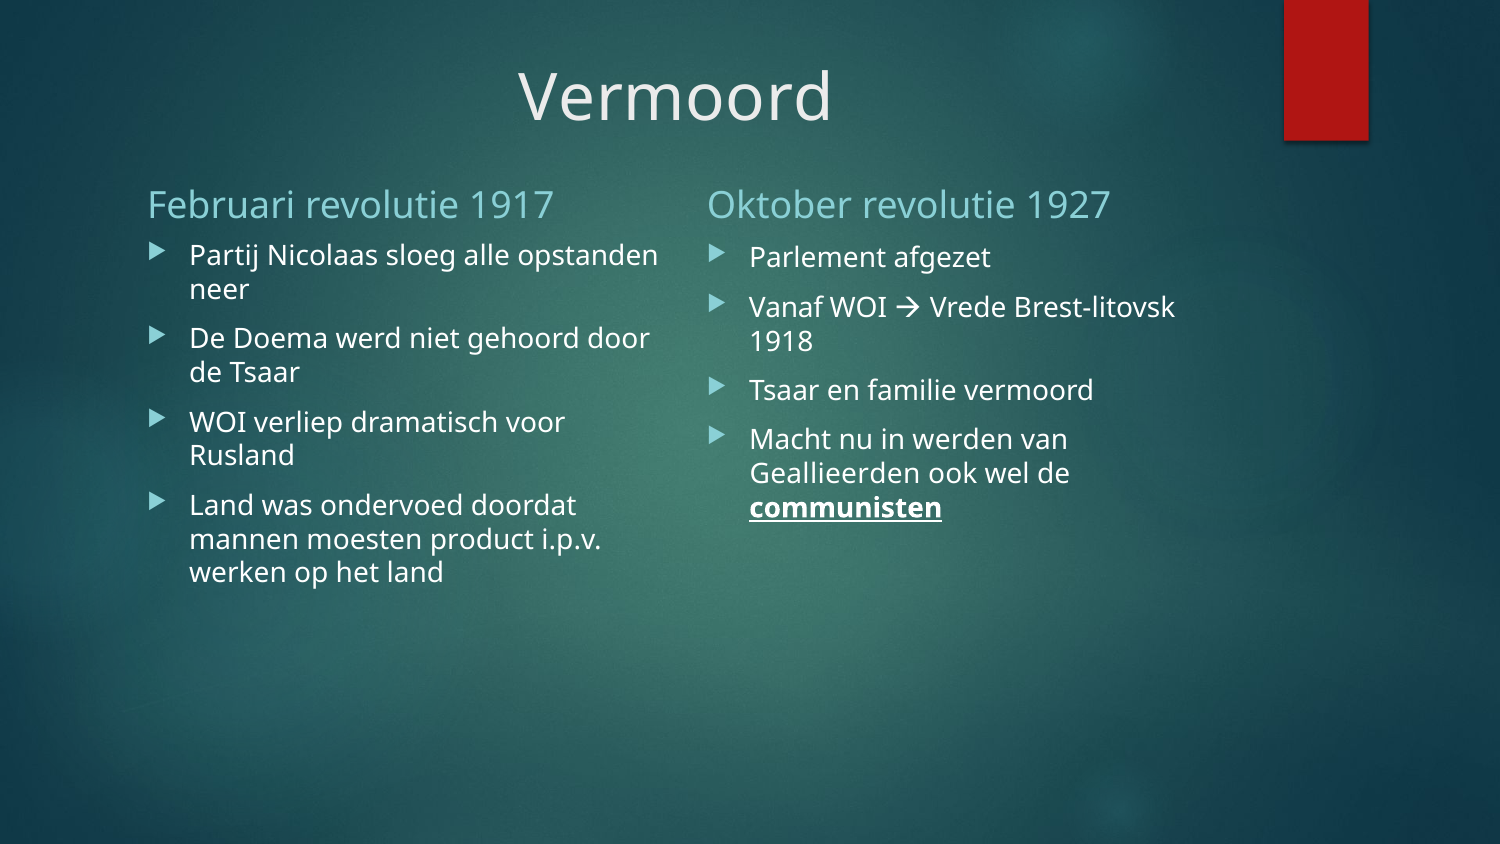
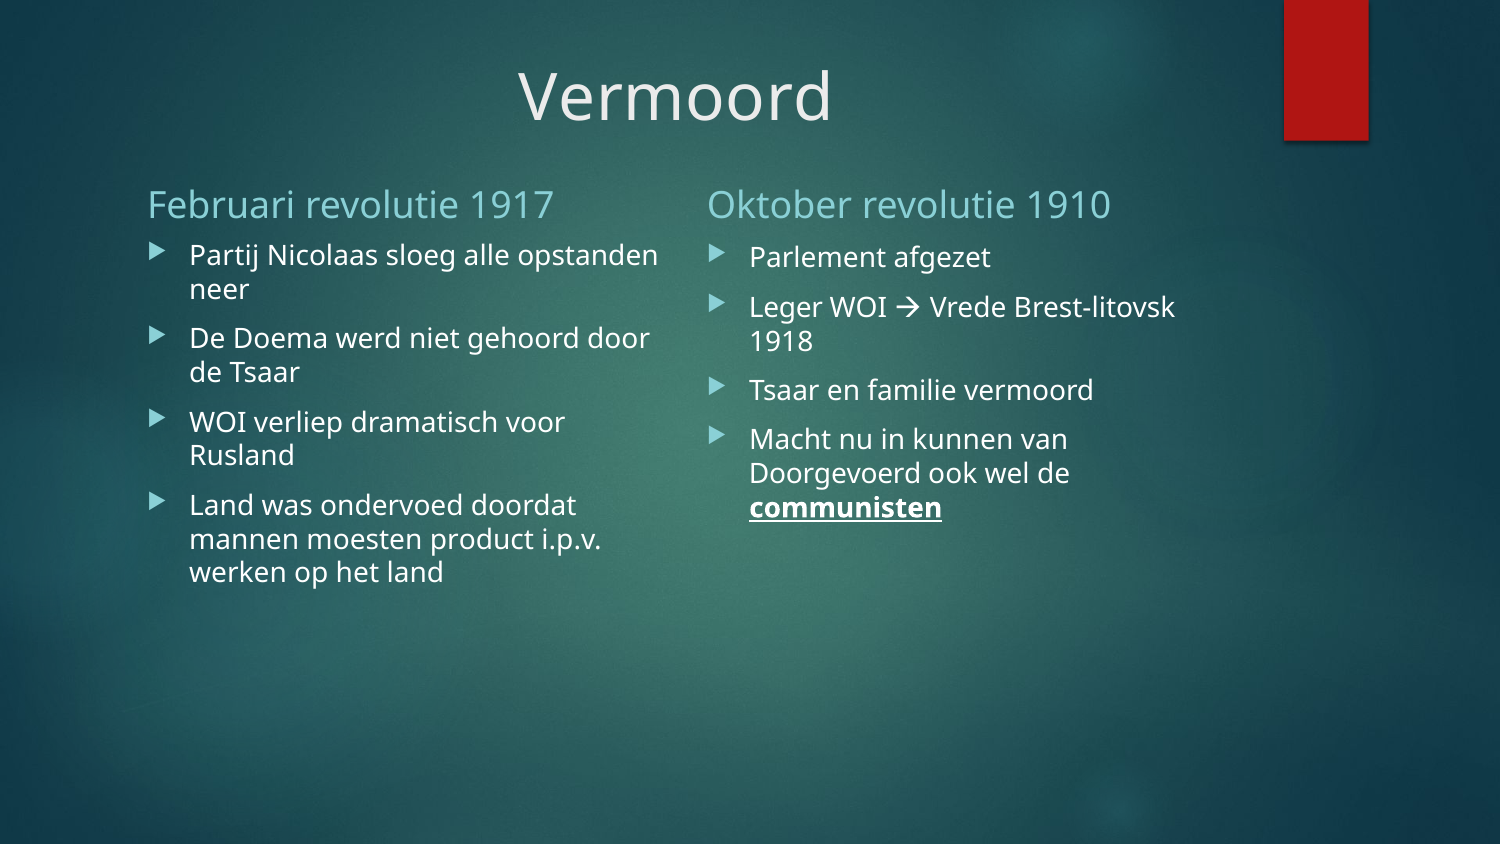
1927: 1927 -> 1910 (1069, 206)
Vanaf: Vanaf -> Leger (786, 308)
werden: werden -> kunnen (963, 440)
Geallieerden: Geallieerden -> Doorgevoerd (835, 474)
